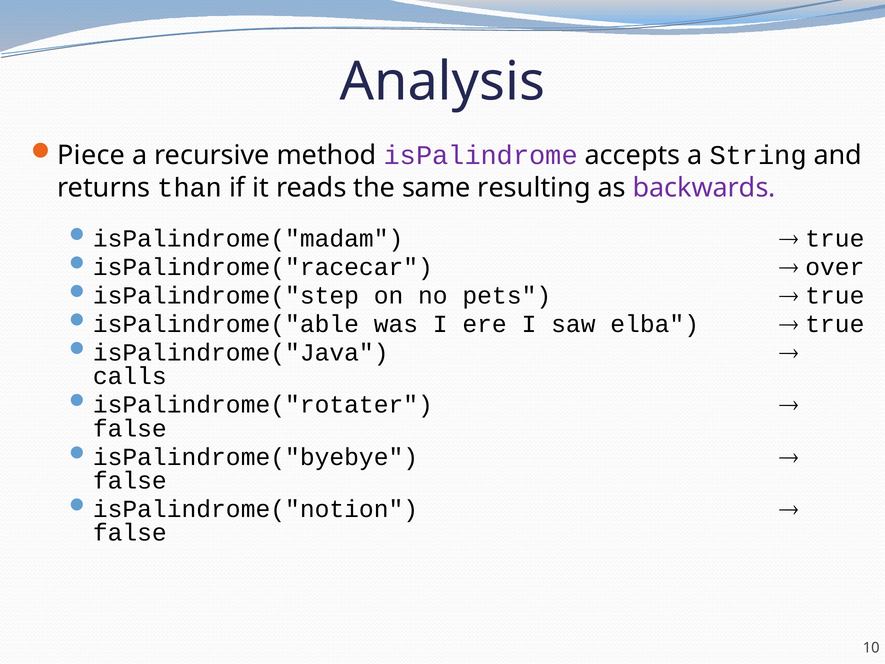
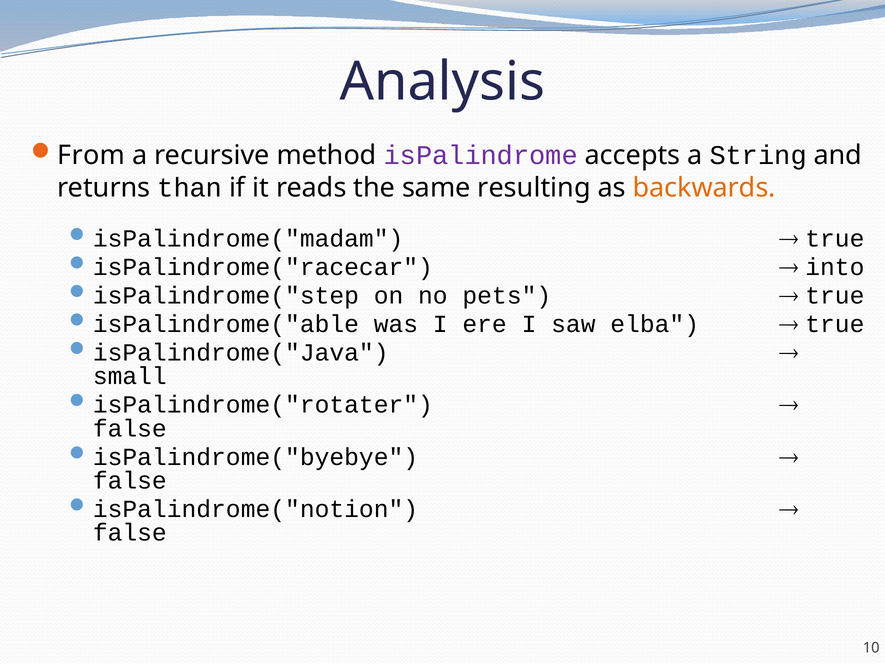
Piece: Piece -> From (91, 155)
backwards colour: purple -> orange (704, 188)
over: over -> into (835, 267)
calls: calls -> small (130, 376)
